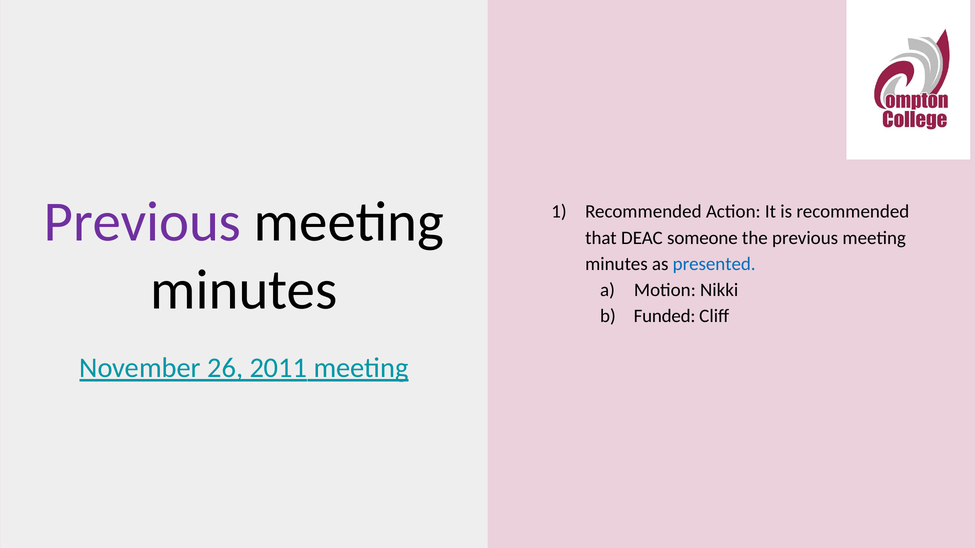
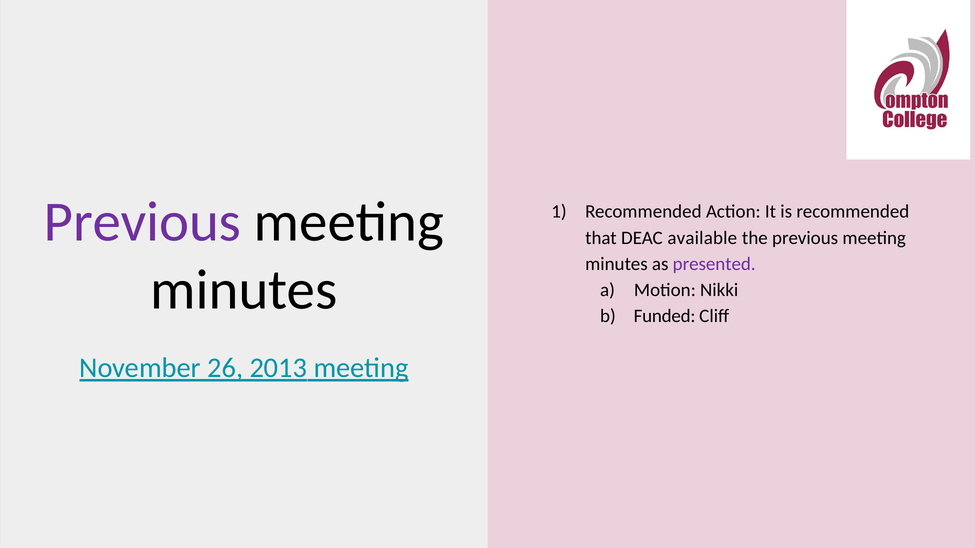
someone: someone -> available (702, 238)
presented colour: blue -> purple (714, 264)
2011: 2011 -> 2013 (278, 368)
